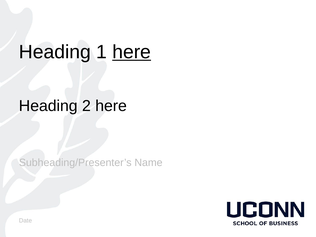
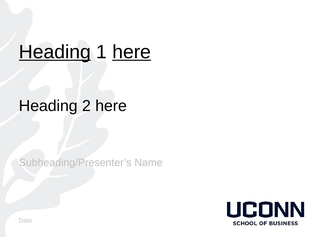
Heading underline: none -> present (55, 52)
